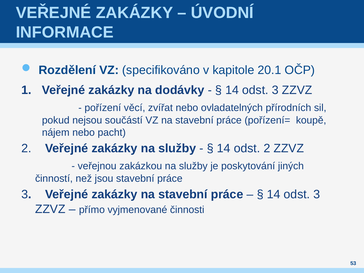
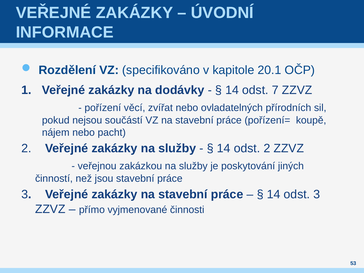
3: 3 -> 7 (275, 90)
